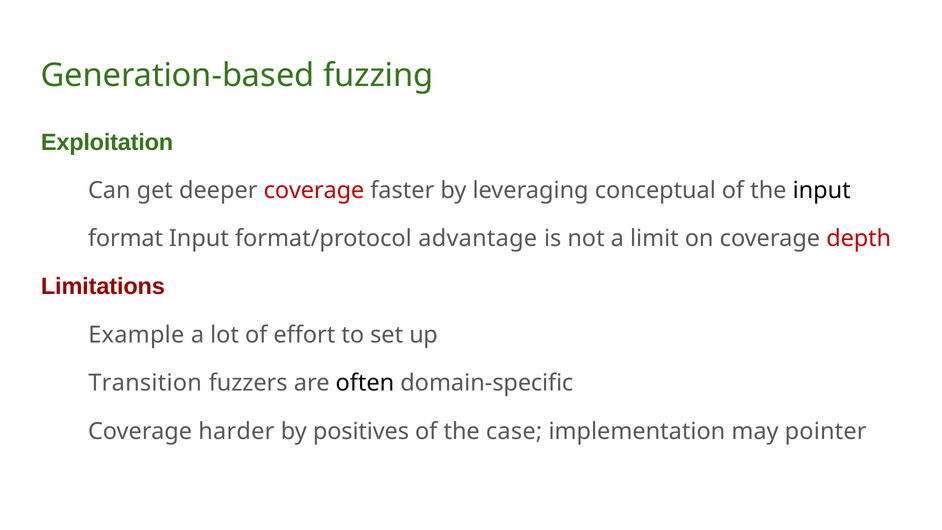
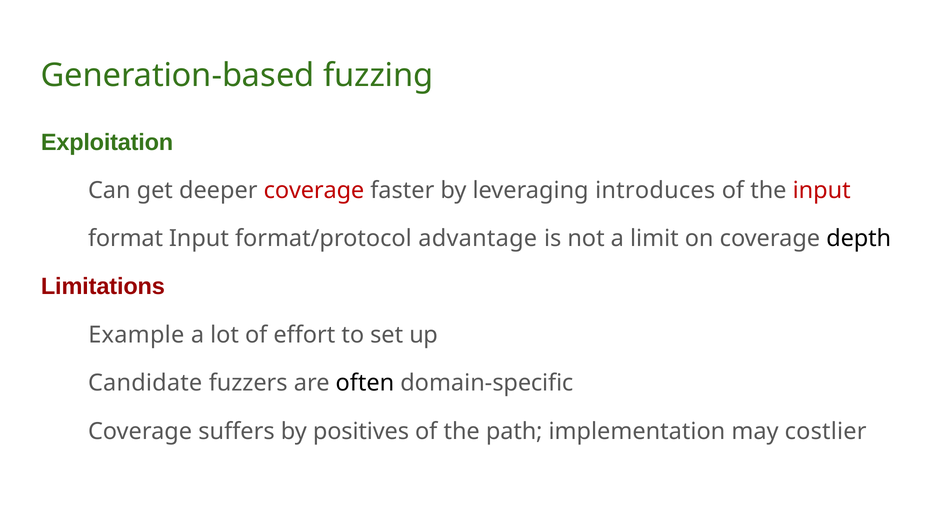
conceptual: conceptual -> introduces (655, 190)
input colour: black -> red (822, 190)
depth colour: red -> black (859, 238)
Transition: Transition -> Candidate (145, 383)
harder: harder -> suffers (236, 431)
case: case -> path (514, 431)
pointer: pointer -> costlier (826, 431)
